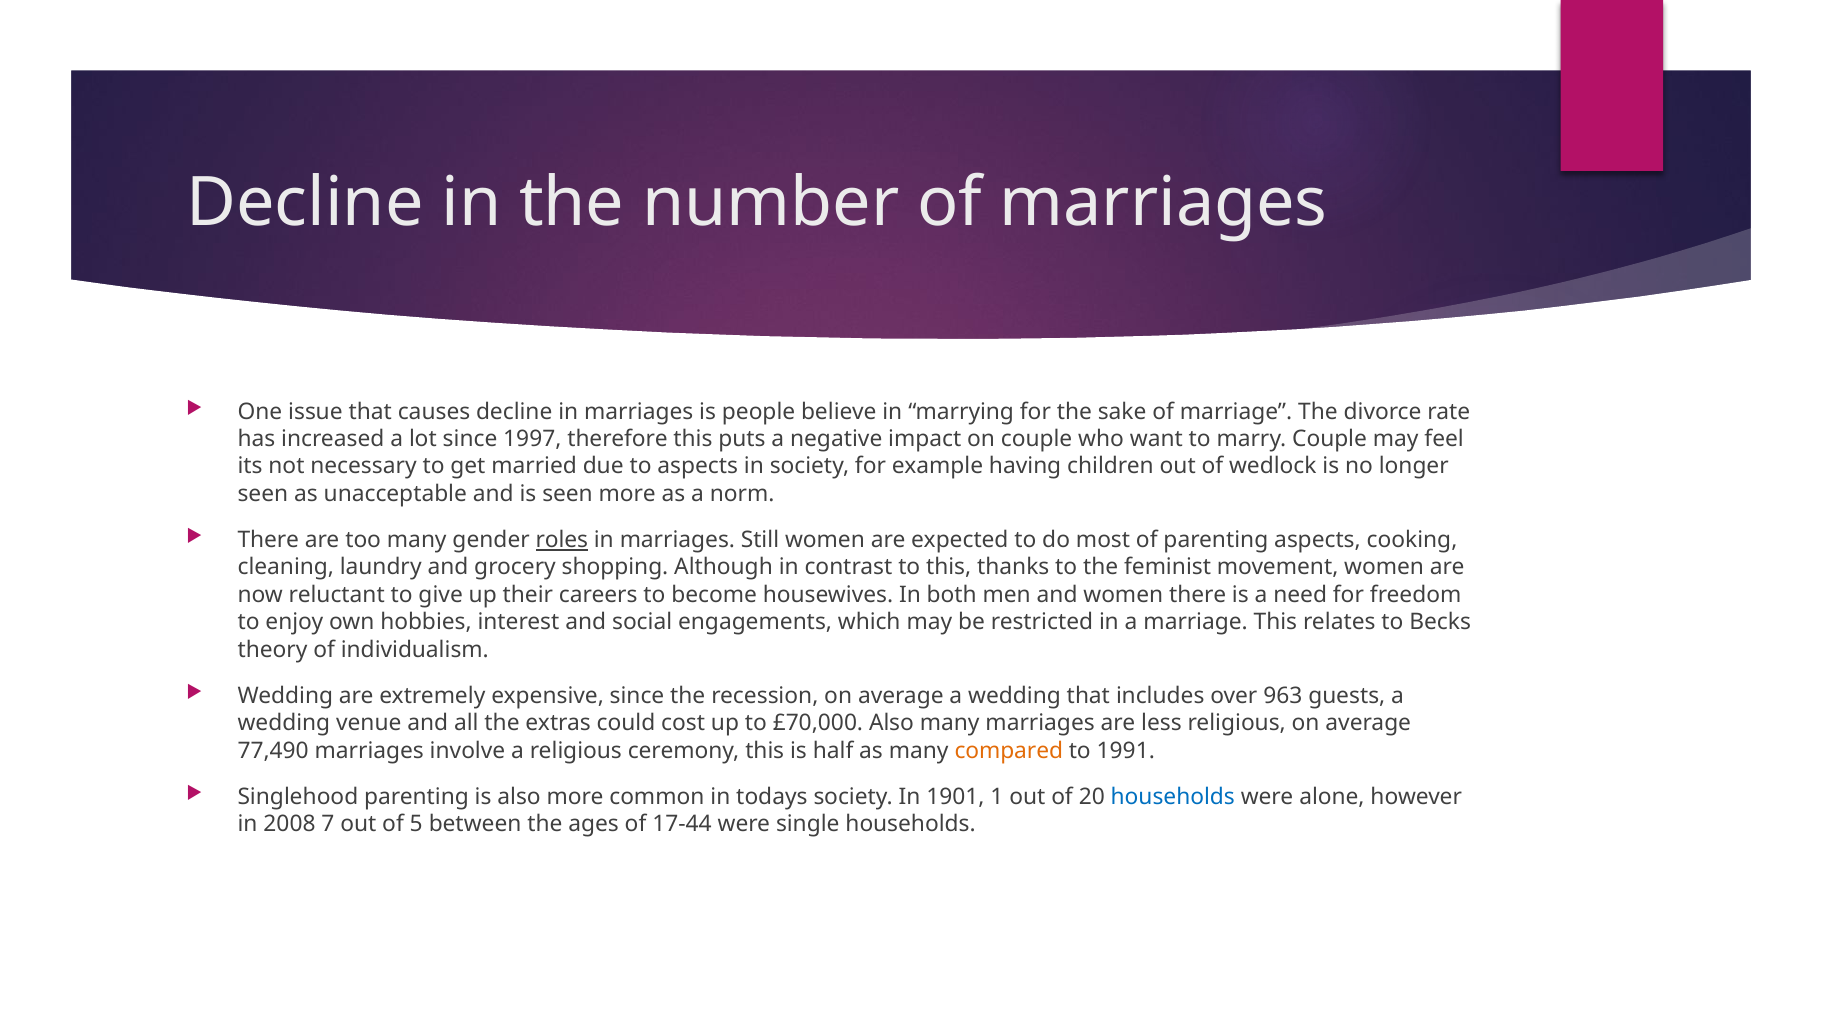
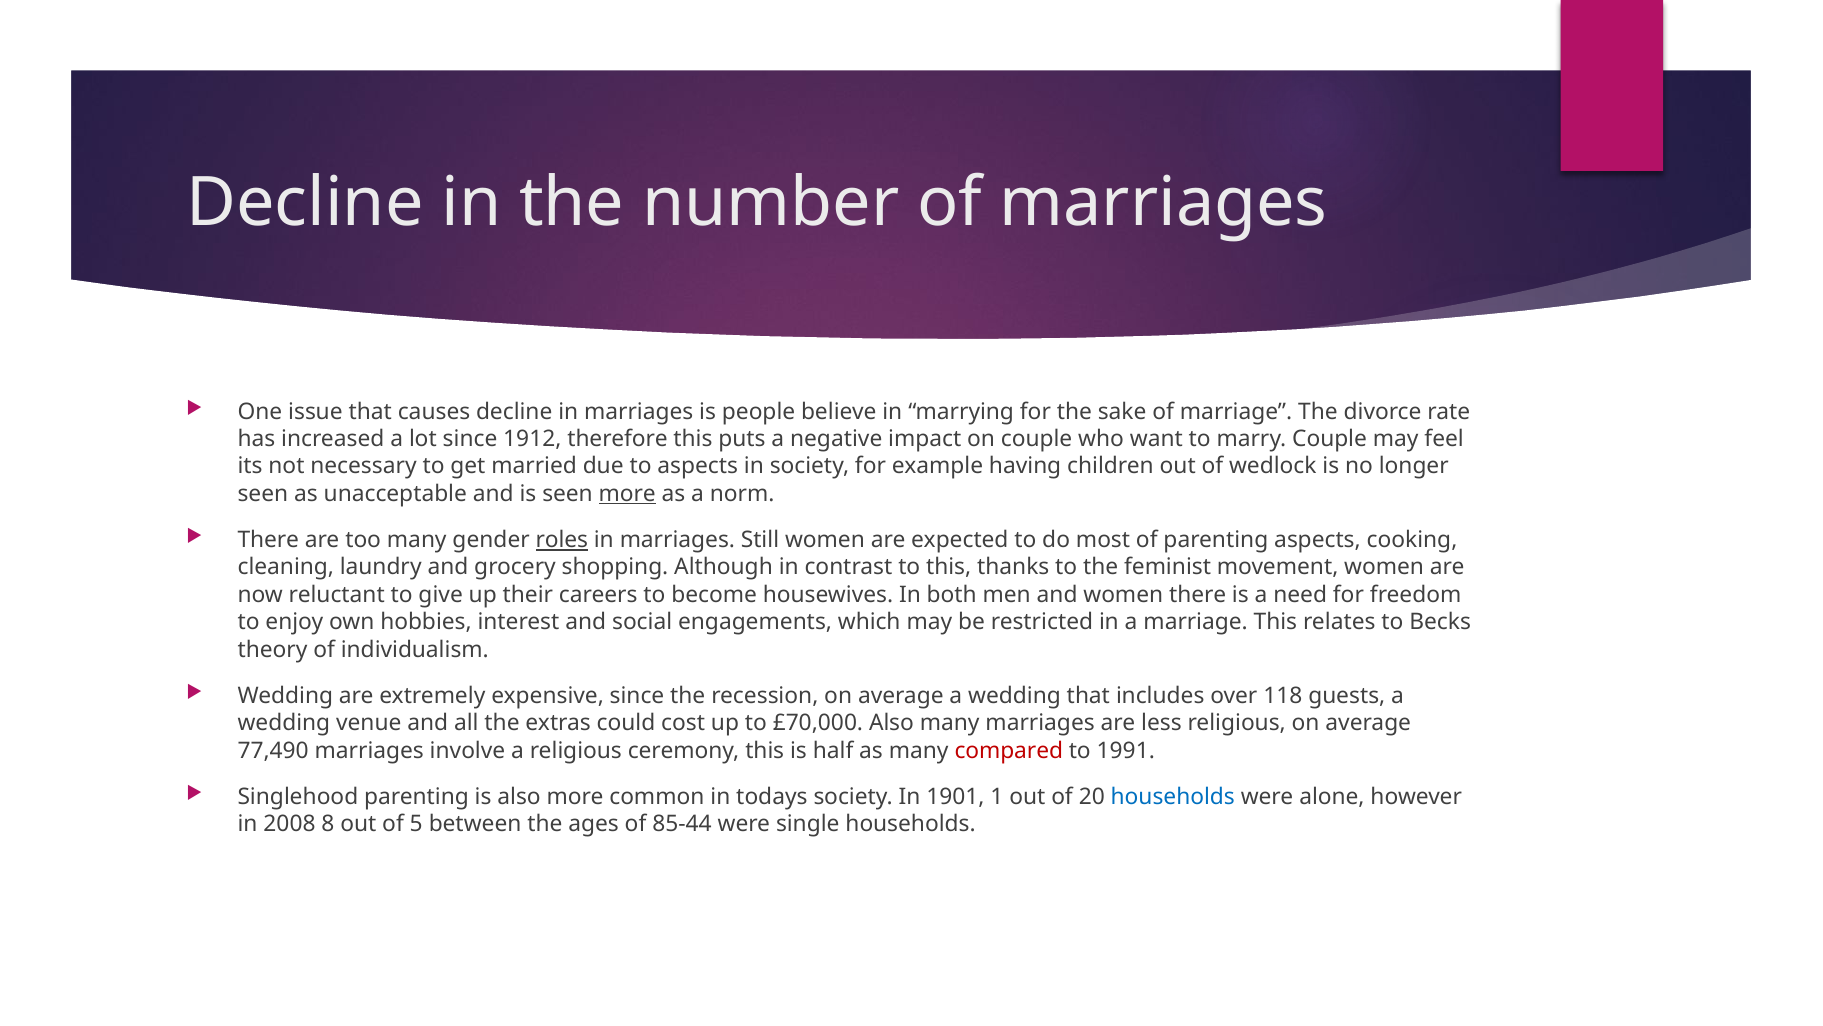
1997: 1997 -> 1912 (532, 439)
more underline: none -> present (627, 493)
963: 963 -> 118 (1283, 695)
compared colour: orange -> red (1009, 750)
7: 7 -> 8 (328, 824)
17-44: 17-44 -> 85-44 (682, 824)
